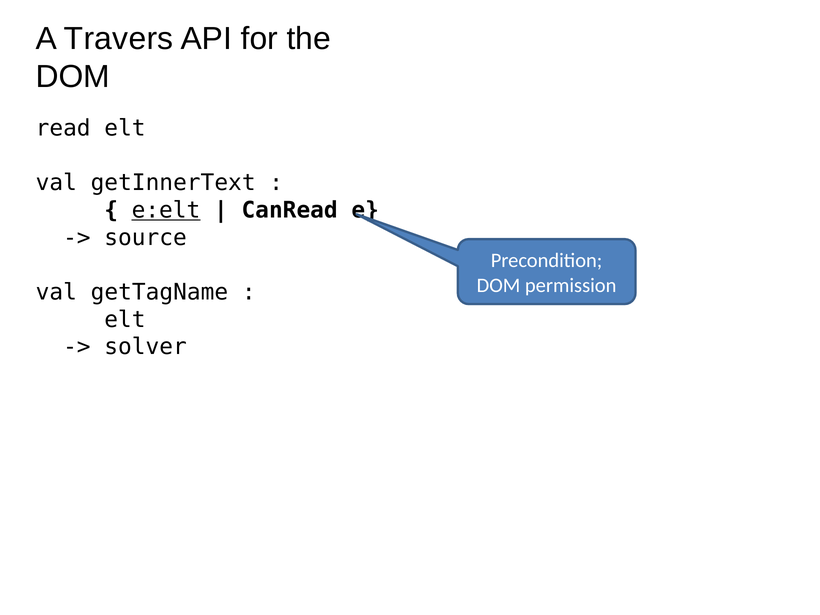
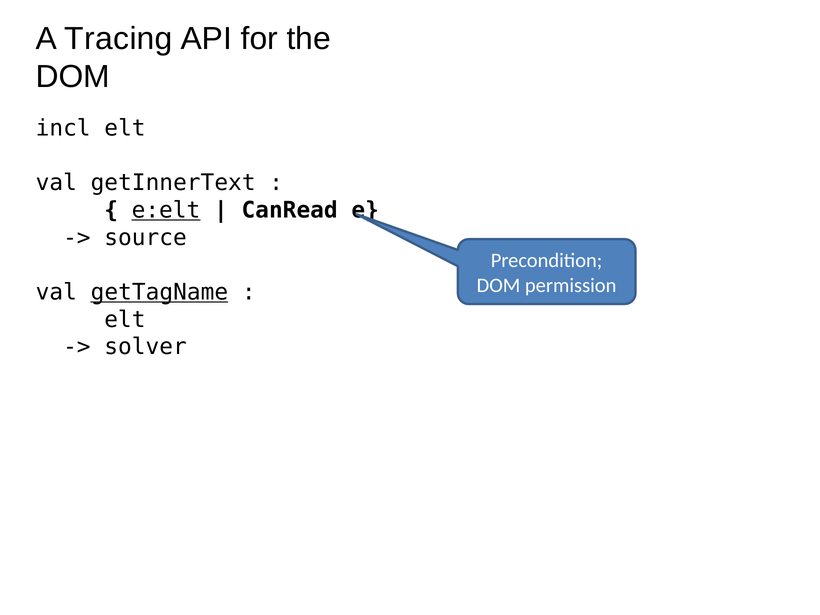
Travers: Travers -> Tracing (119, 39)
read: read -> incl (63, 128)
getTagName underline: none -> present (159, 292)
